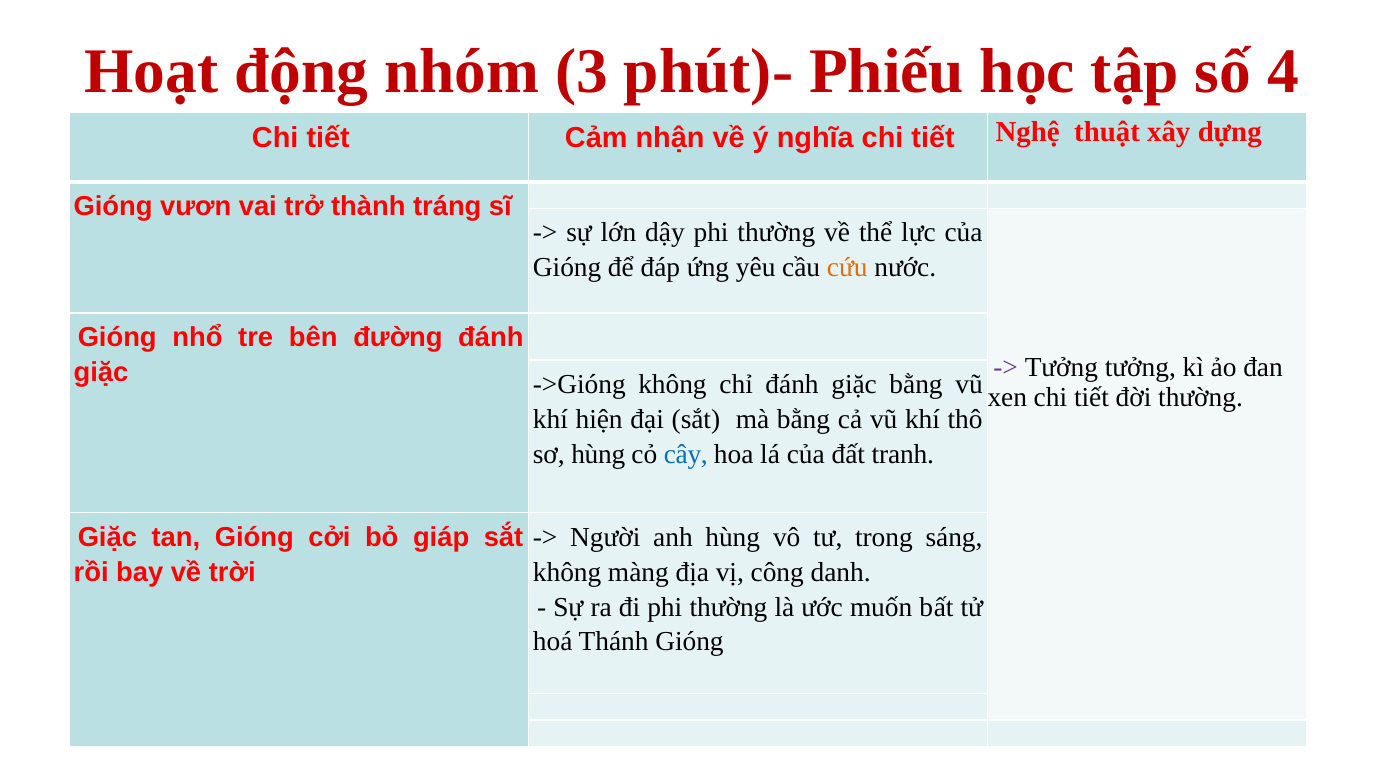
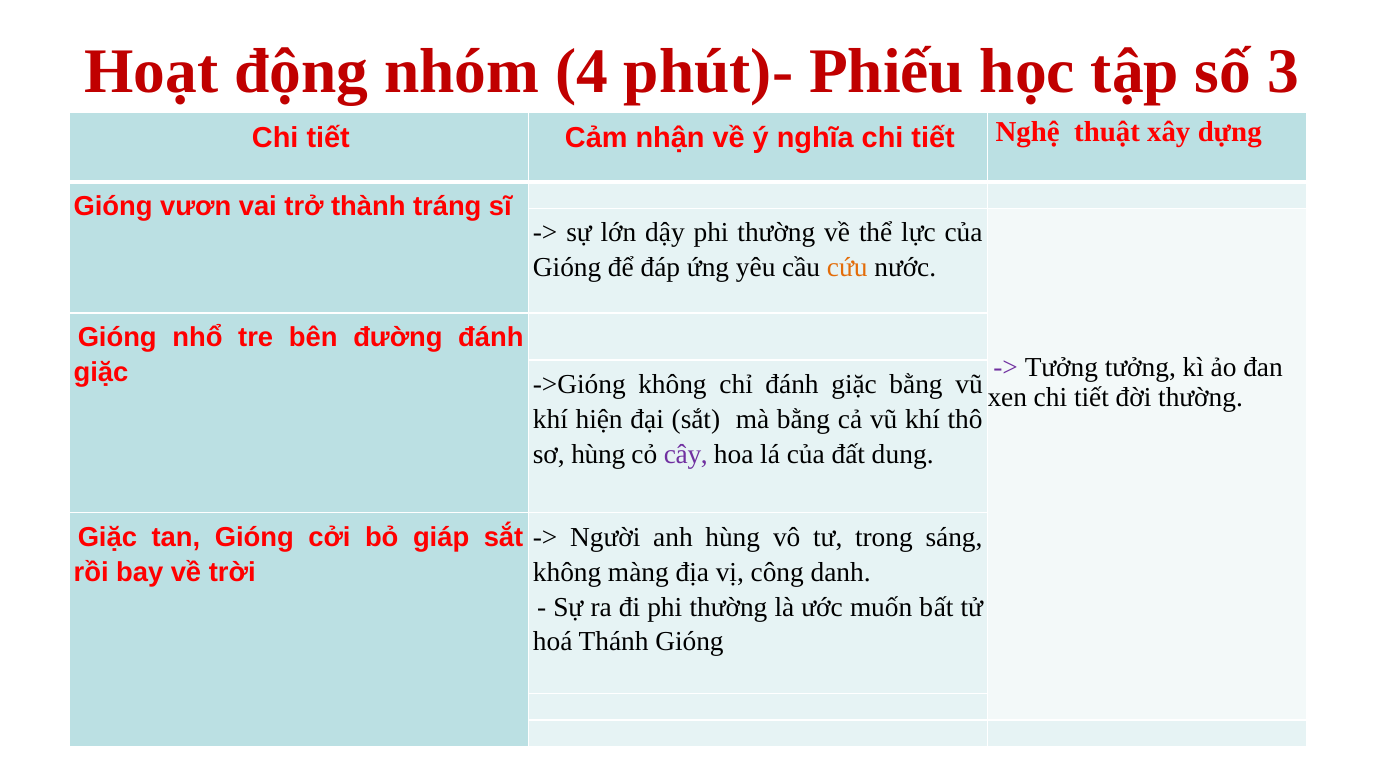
3: 3 -> 4 (582, 72)
4: 4 -> 3 (1283, 72)
cây colour: blue -> purple (686, 454)
tranh: tranh -> dung (903, 454)
